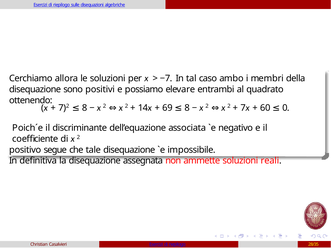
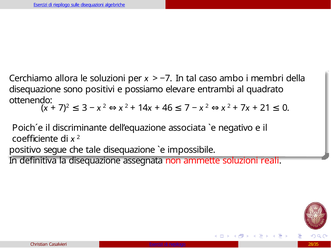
8: 8 -> 3 (85, 108)
69: 69 -> 46 (167, 108)
8: 8 -> 7 (187, 108)
60: 60 -> 21 (265, 108)
